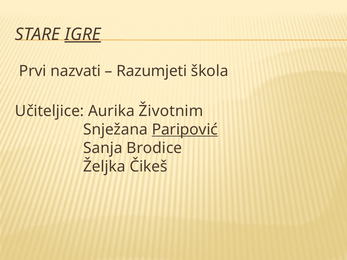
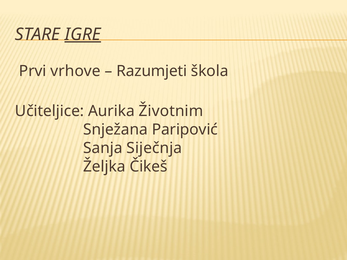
nazvati: nazvati -> vrhove (76, 71)
Paripović underline: present -> none (185, 130)
Brodice: Brodice -> Siječnja (154, 148)
